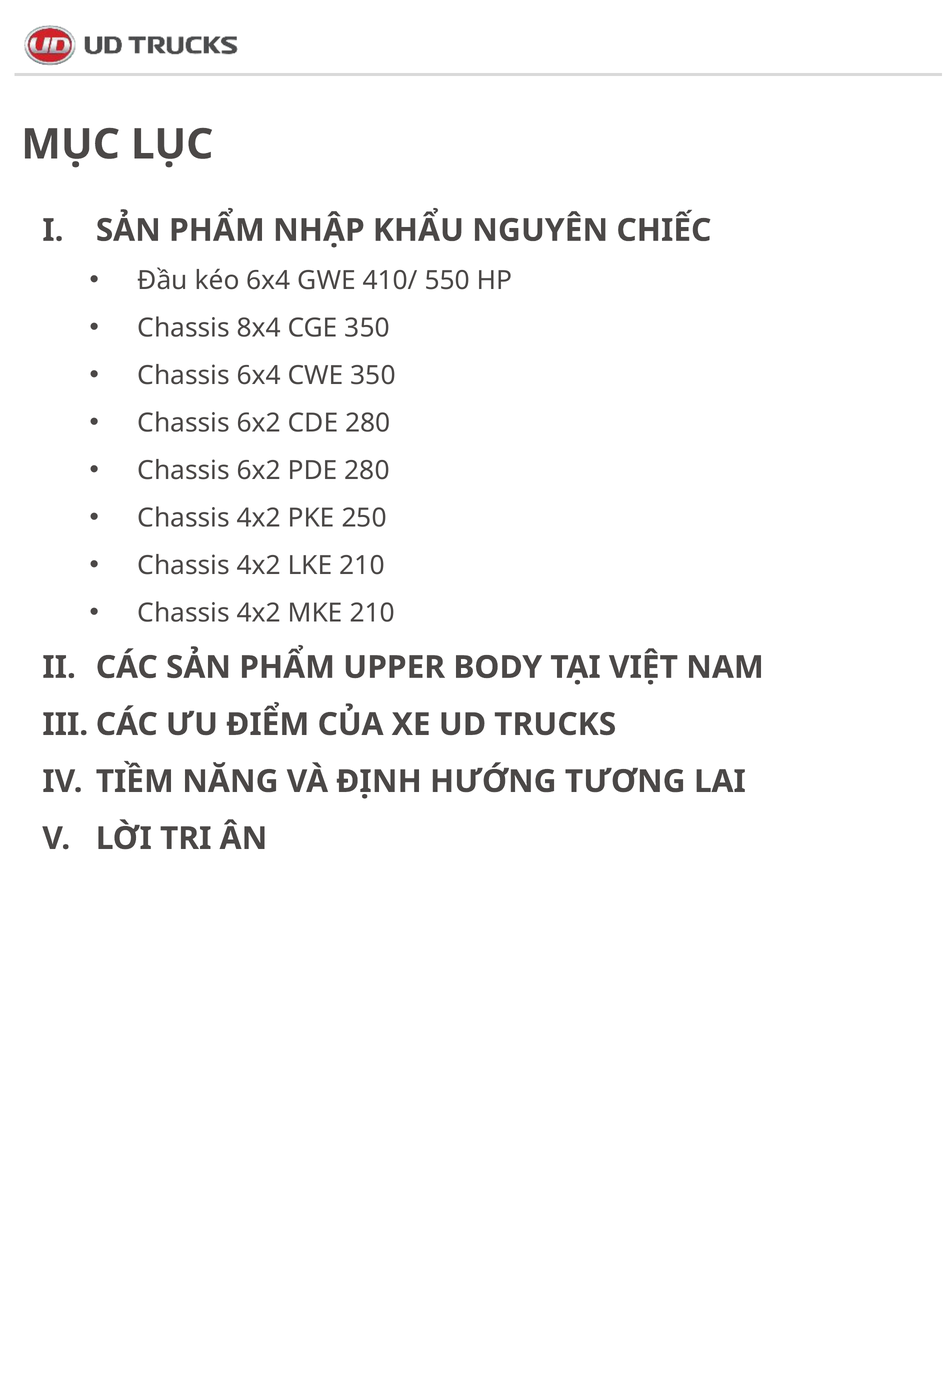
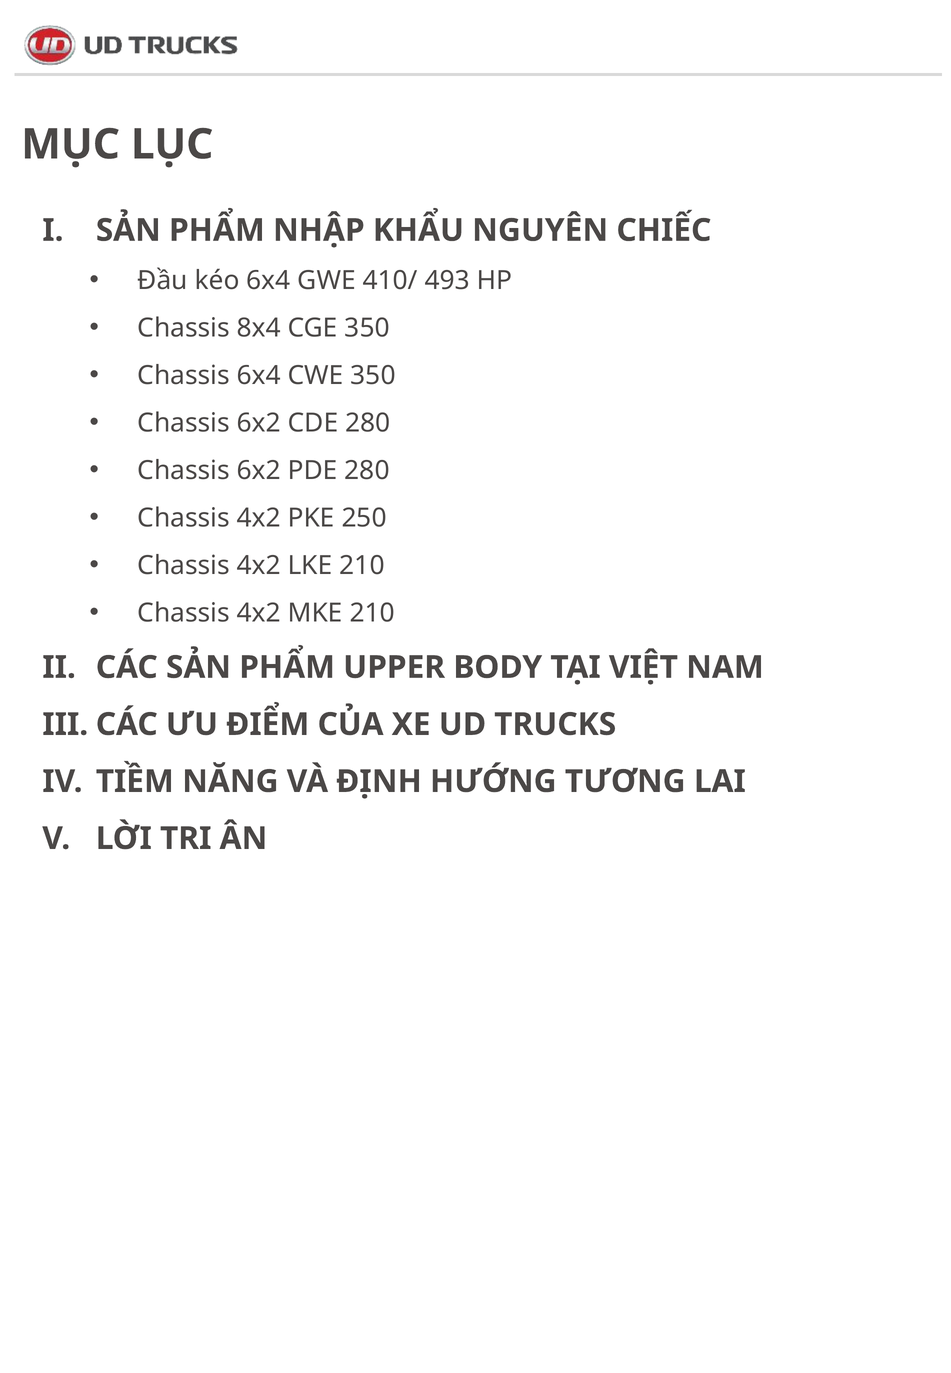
550: 550 -> 493 (447, 281)
